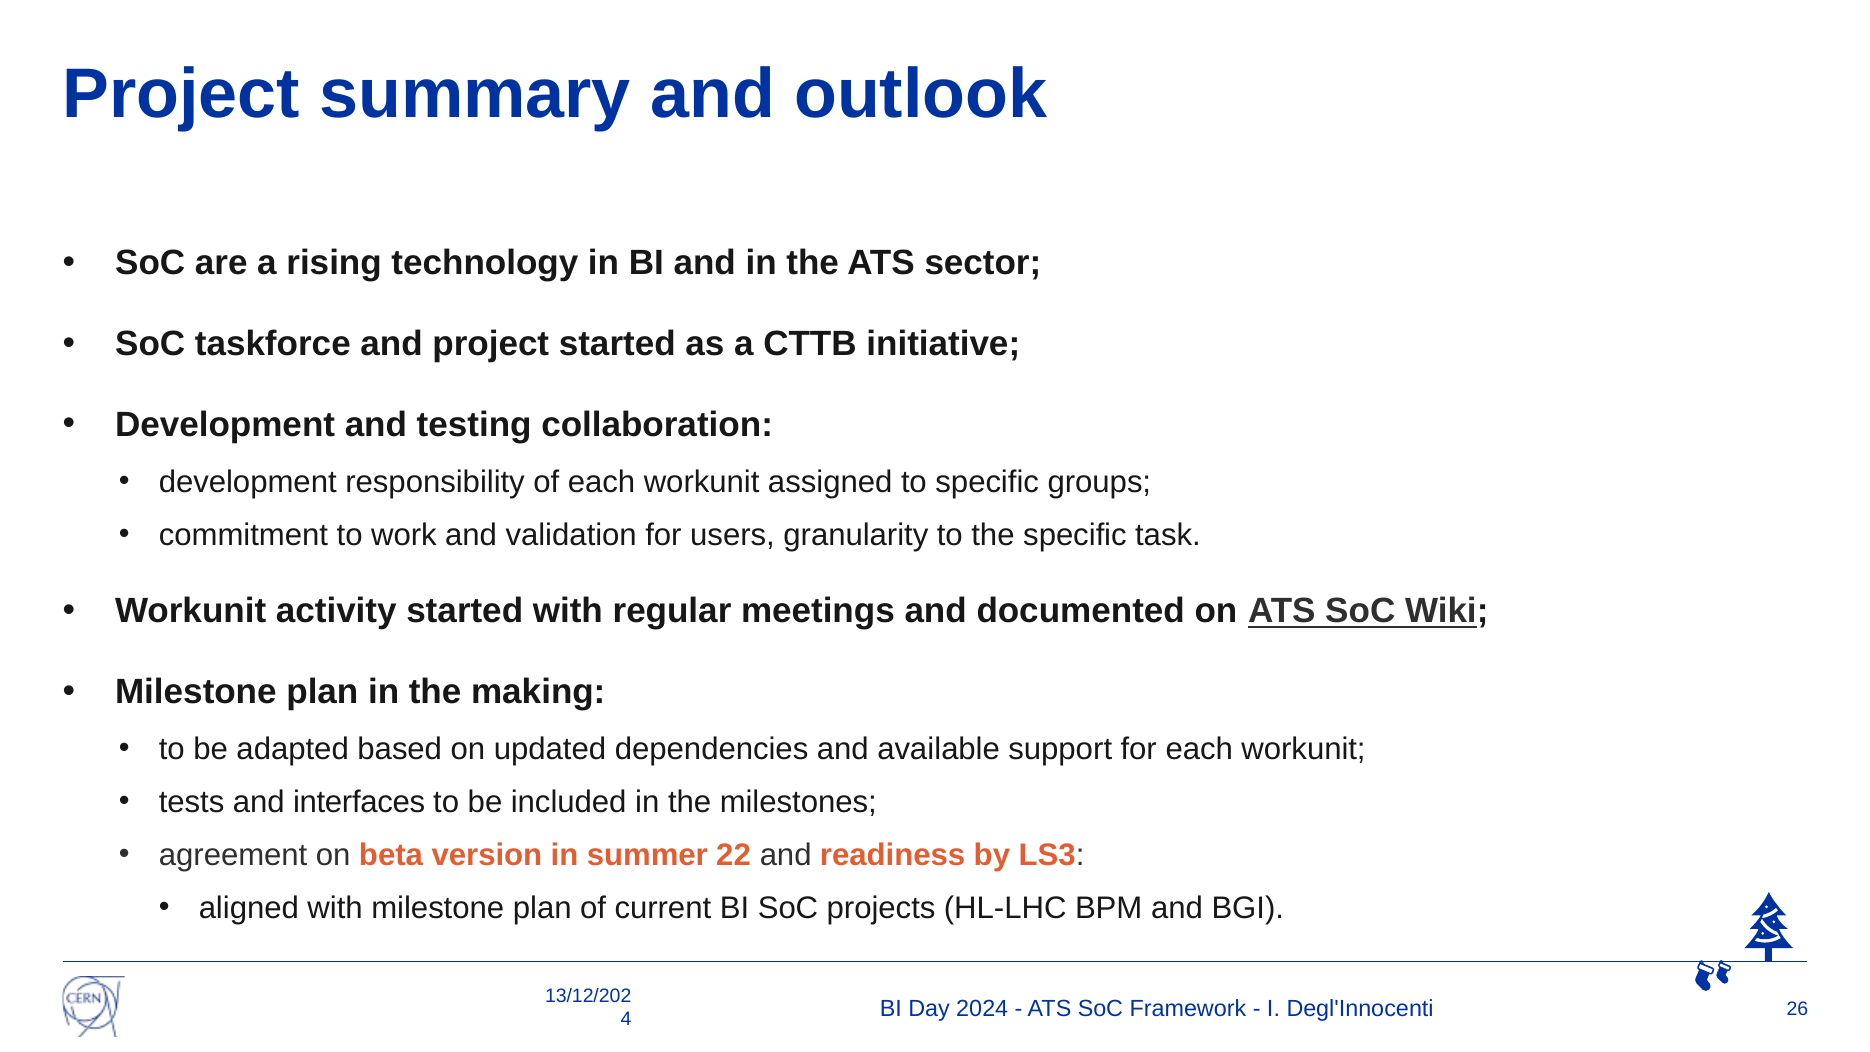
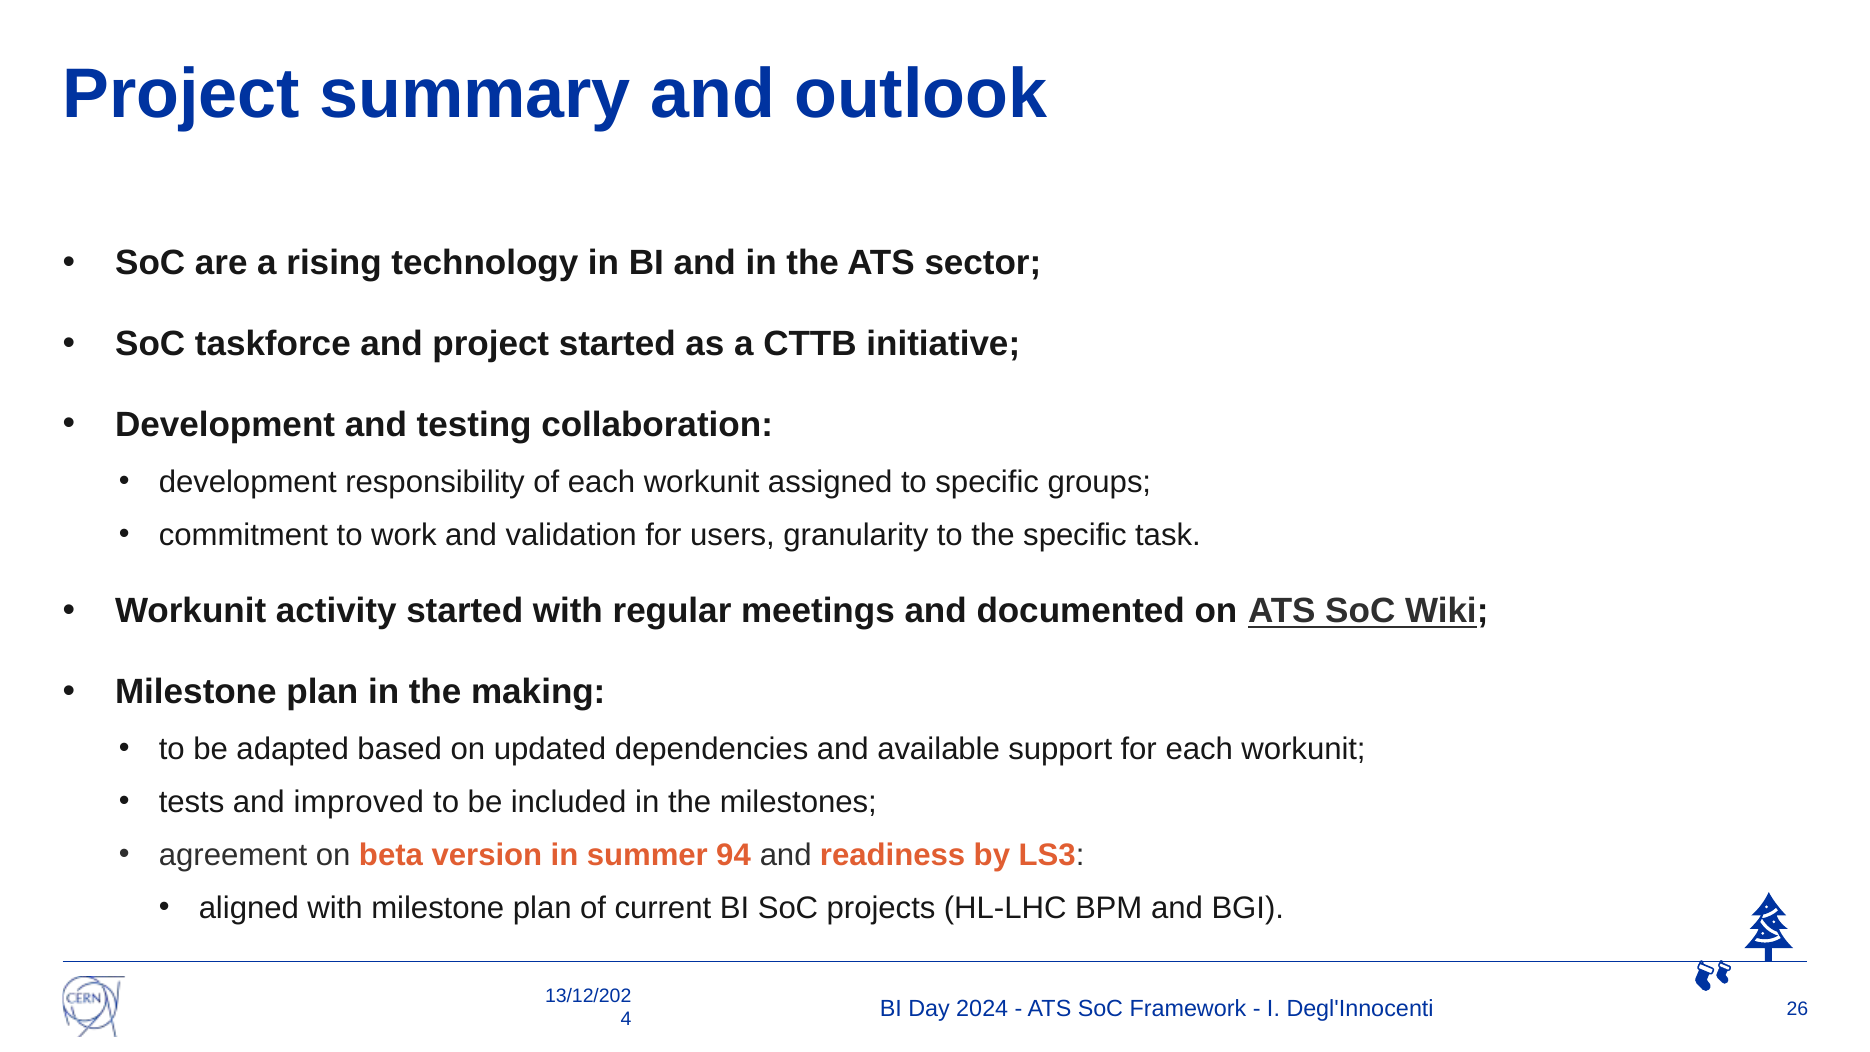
interfaces: interfaces -> improved (359, 802)
22: 22 -> 94 (734, 855)
